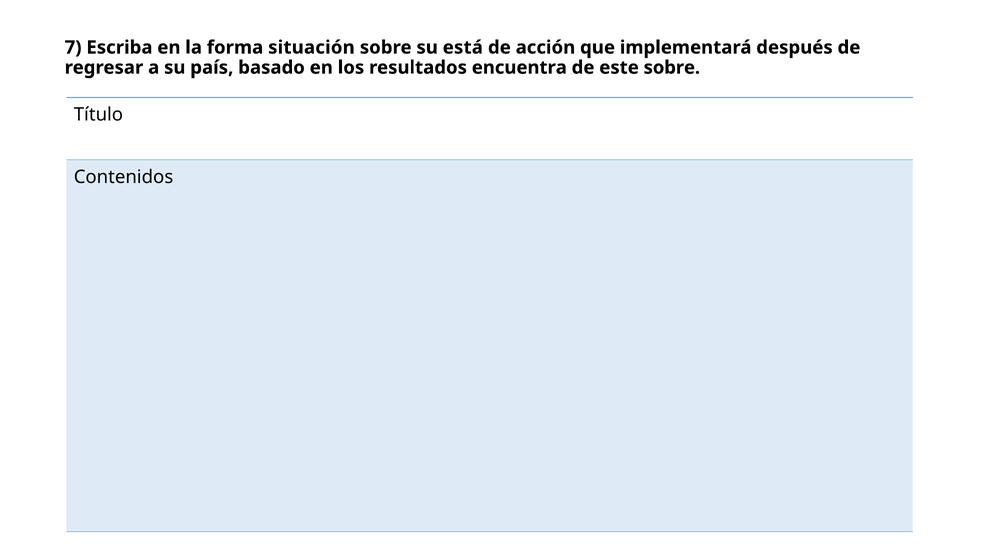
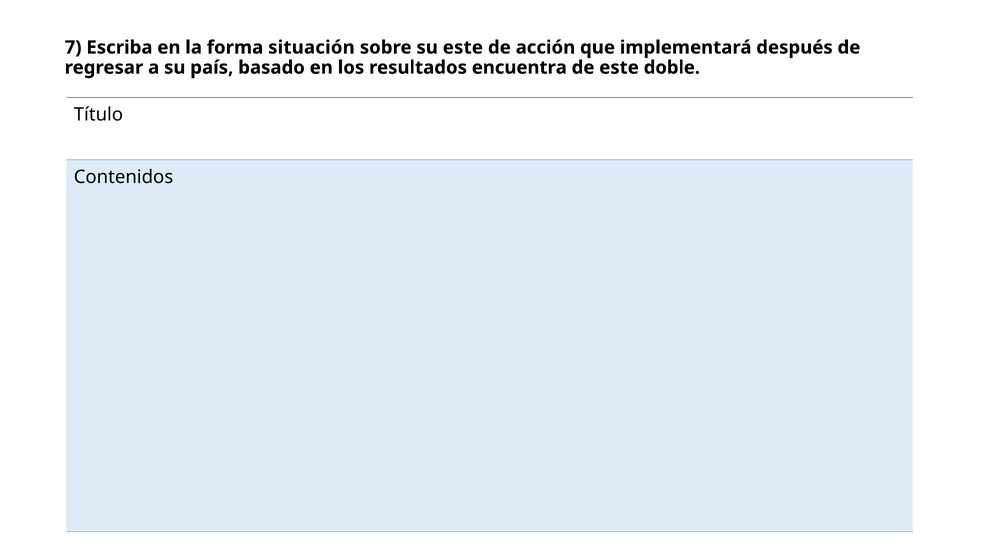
su está: está -> este (463, 47)
este sobre: sobre -> doble (672, 68)
